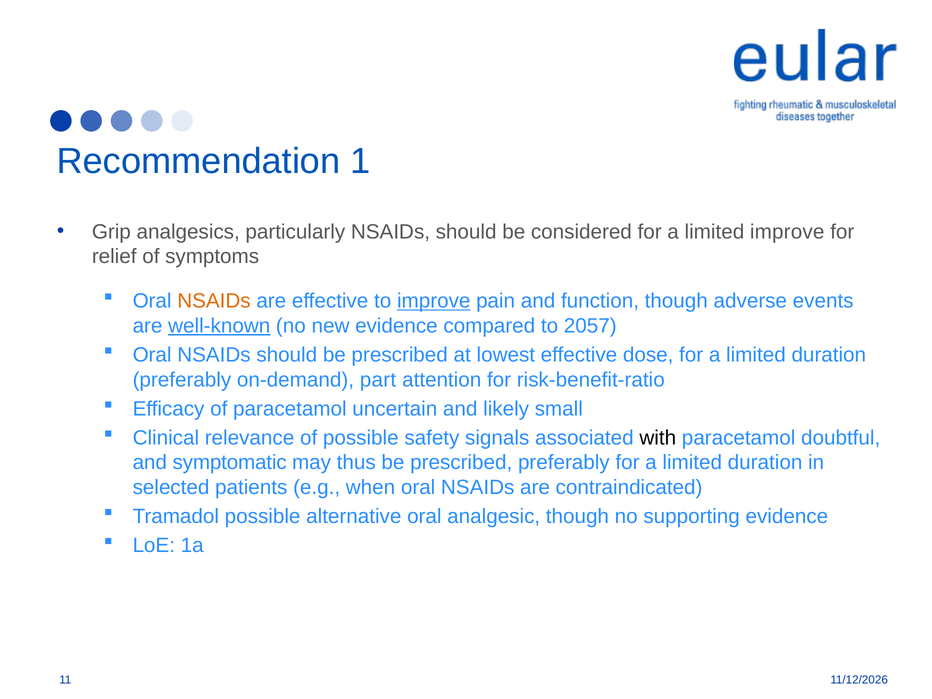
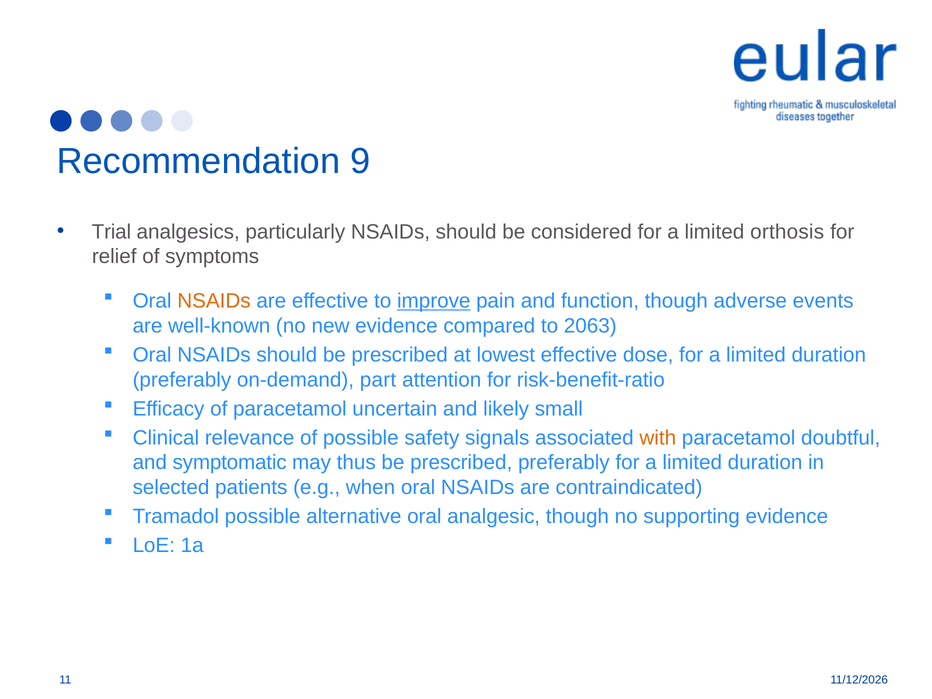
1: 1 -> 9 (360, 161)
Grip: Grip -> Trial (111, 232)
limited improve: improve -> orthosis (787, 232)
well-known underline: present -> none (219, 326)
2057: 2057 -> 2063 (590, 326)
with colour: black -> orange (658, 438)
